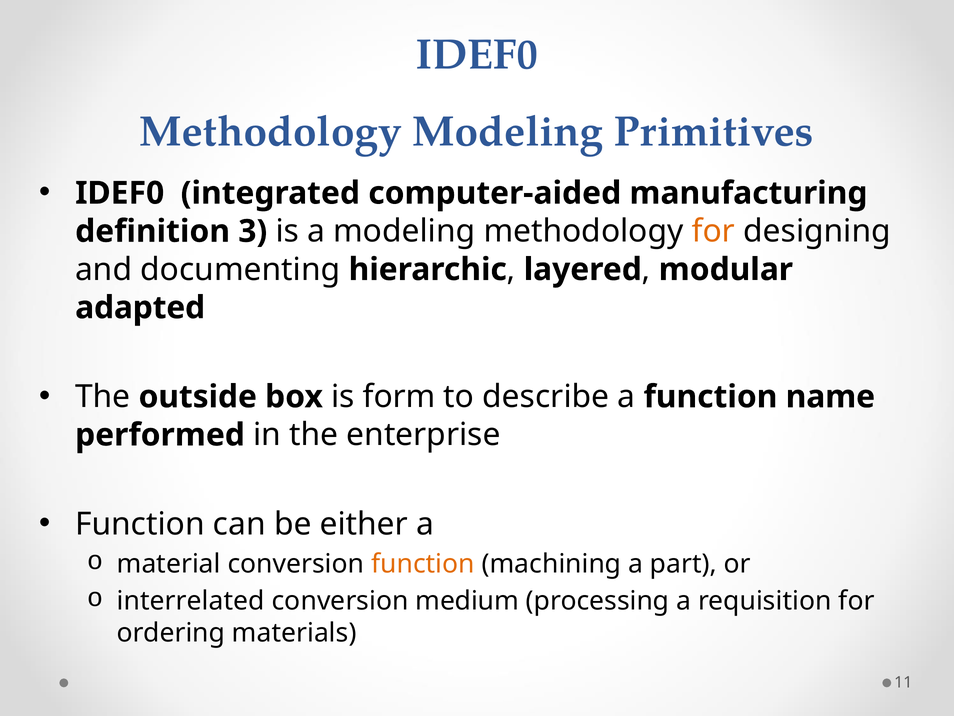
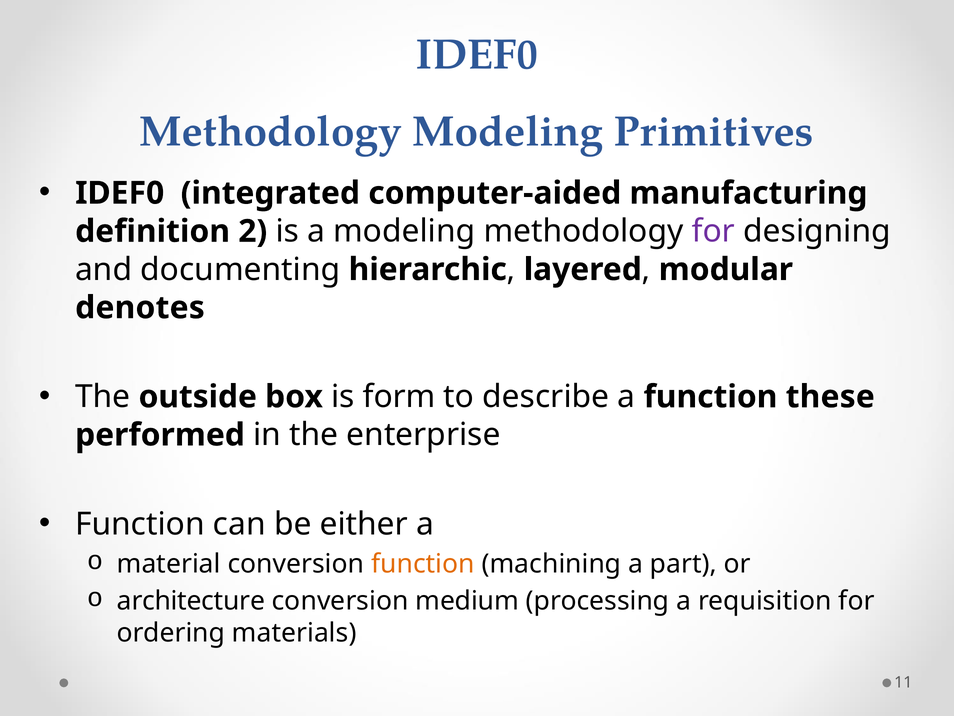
3: 3 -> 2 (253, 231)
for colour: orange -> purple (713, 231)
adapted: adapted -> denotes (140, 308)
name: name -> these (830, 397)
interrelated: interrelated -> architecture (191, 601)
